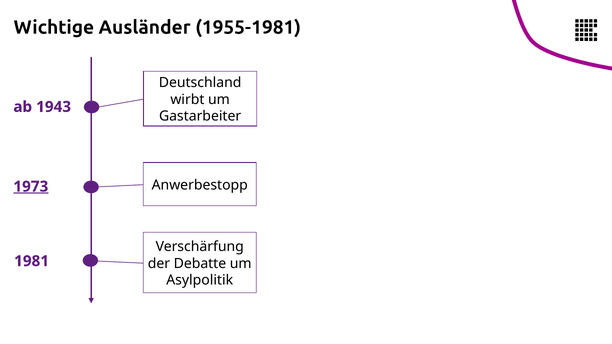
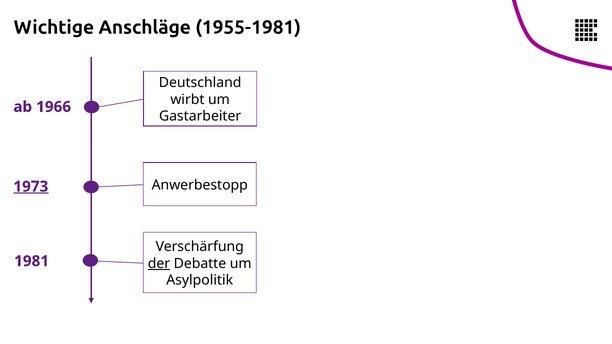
Ausländer: Ausländer -> Anschläge (145, 27)
1943: 1943 -> 1966 (54, 107)
der underline: none -> present (159, 264)
